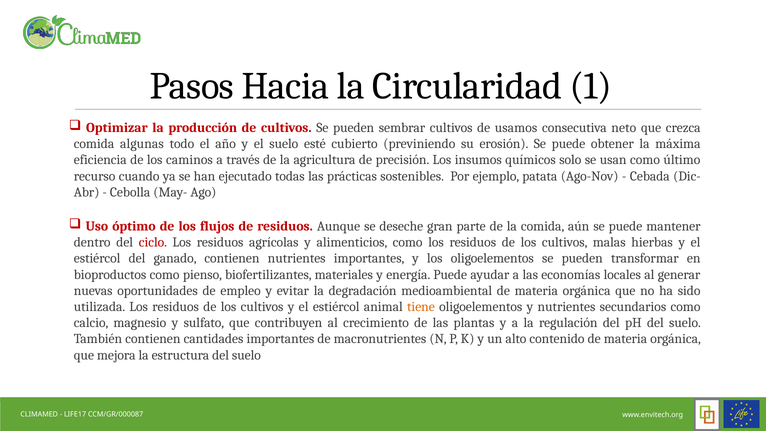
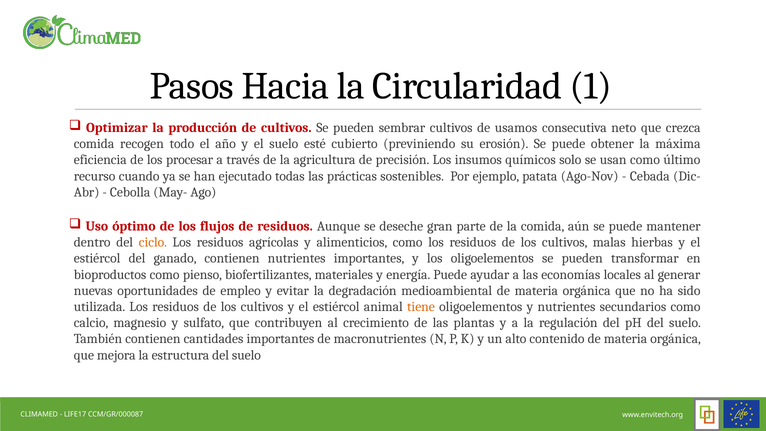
algunas: algunas -> recogen (142, 144)
caminos: caminos -> procesar (190, 160)
ciclo colour: red -> orange (153, 242)
